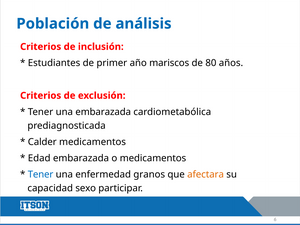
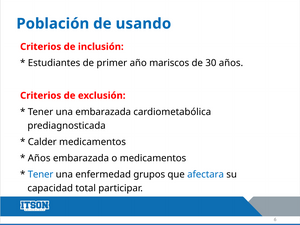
análisis: análisis -> usando (143, 24)
80: 80 -> 30 (211, 63)
Edad: Edad -> Años (39, 158)
granos: granos -> grupos (149, 175)
afectara colour: orange -> blue (206, 175)
sexo: sexo -> total (86, 188)
